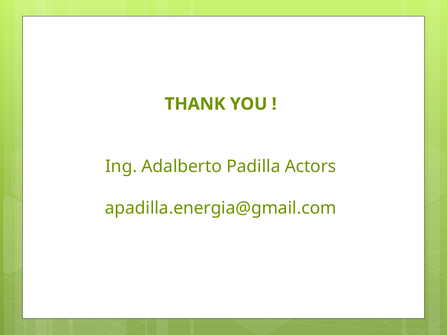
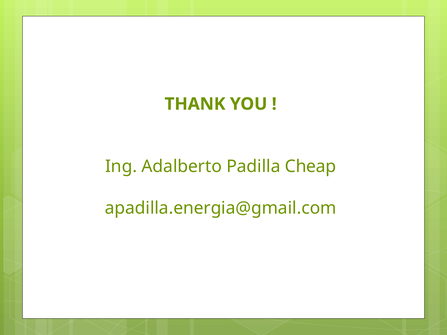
Actors: Actors -> Cheap (311, 167)
